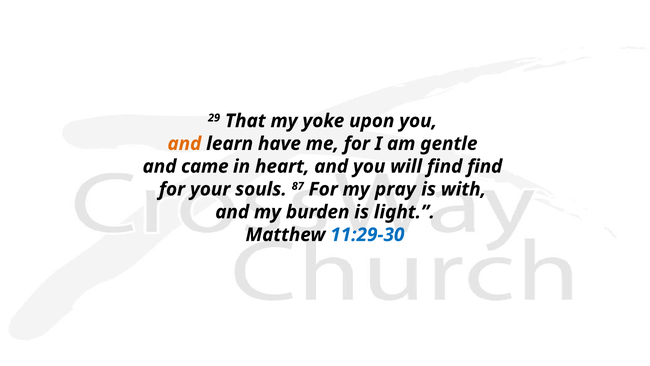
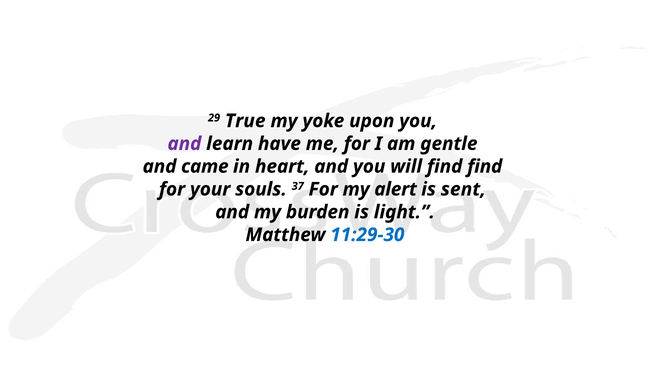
That: That -> True (245, 121)
and colour: orange -> purple (184, 144)
87: 87 -> 37 (298, 186)
pray: pray -> alert (396, 189)
with: with -> sent (463, 189)
